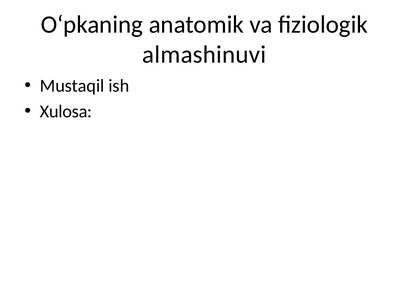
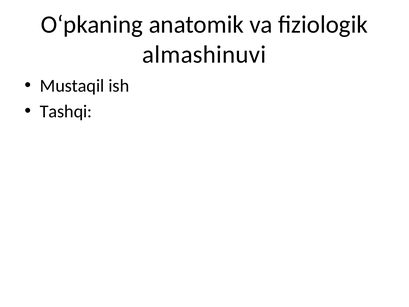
Xulosa: Xulosa -> Tashqi (66, 111)
